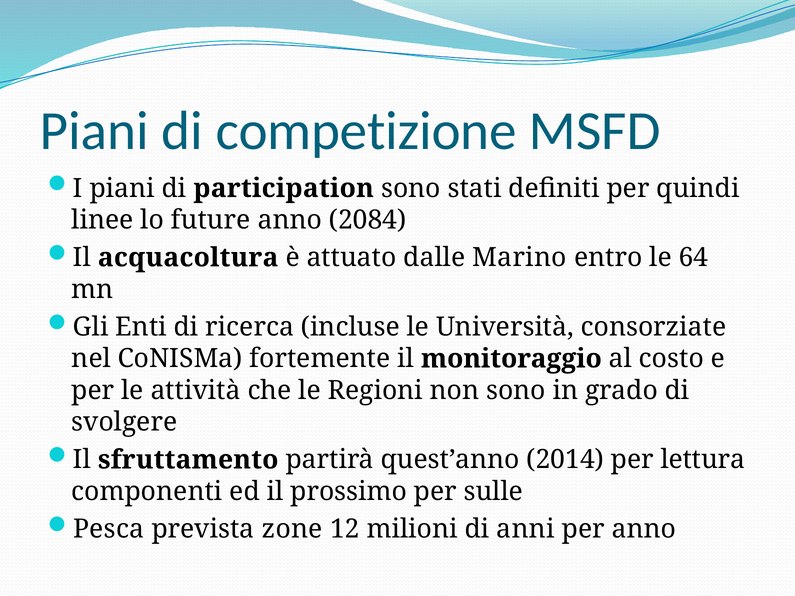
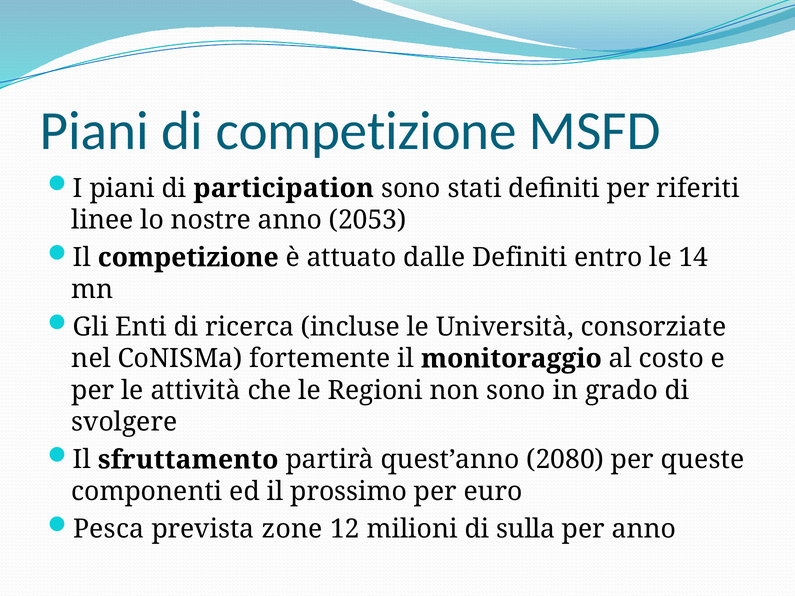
quindi: quindi -> riferiti (698, 188)
future: future -> nostre (211, 220)
2084: 2084 -> 2053 (368, 220)
Il acquacoltura: acquacoltura -> competizione (188, 258)
dalle Marino: Marino -> Definiti (520, 258)
64: 64 -> 14 (693, 258)
2014: 2014 -> 2080 (565, 460)
lettura: lettura -> queste (703, 460)
sulle: sulle -> euro (493, 492)
anni: anni -> sulla (526, 529)
